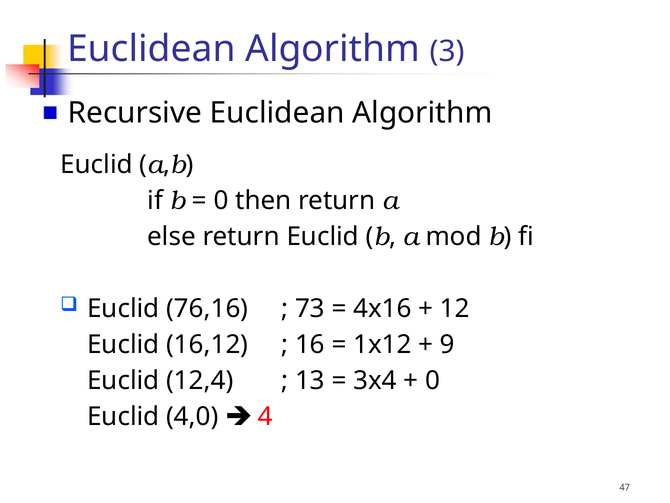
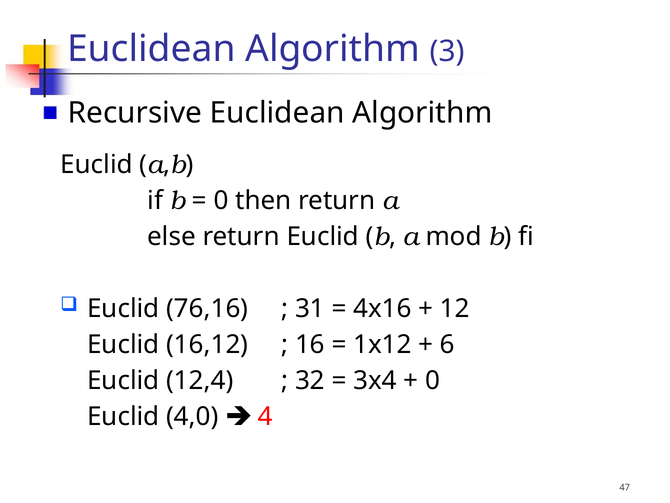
73: 73 -> 31 (310, 308)
9: 9 -> 6 (447, 344)
13: 13 -> 32 (310, 380)
